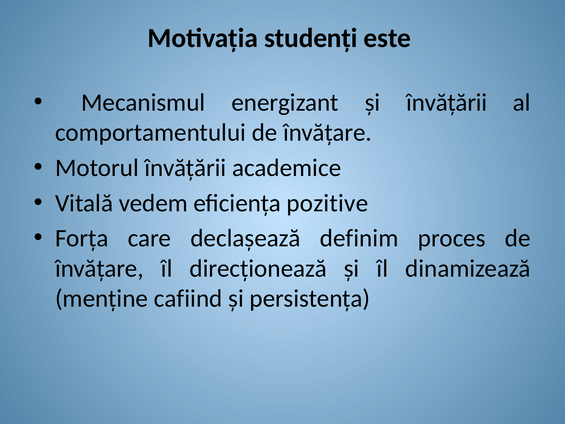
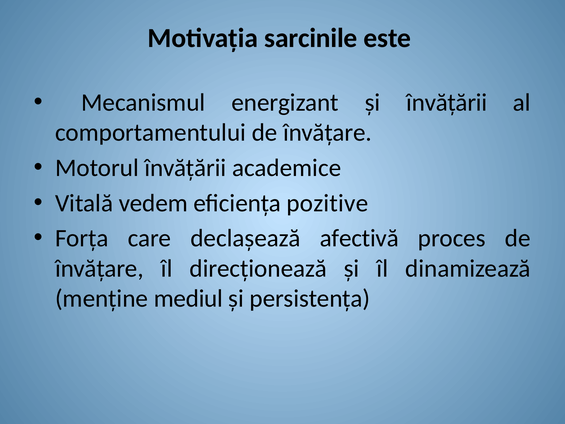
studenți: studenți -> sarcinile (311, 38)
definim: definim -> afectivă (359, 238)
cafiind: cafiind -> mediul (188, 298)
